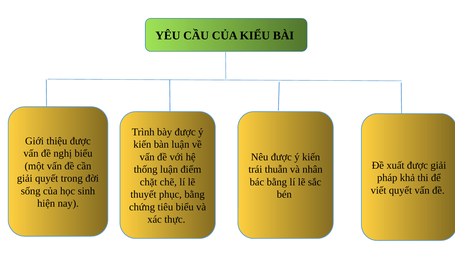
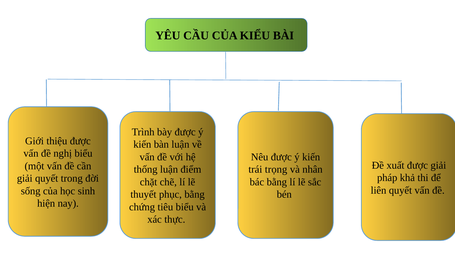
thuẫn: thuẫn -> trọng (276, 169)
viết: viết -> liên (379, 190)
